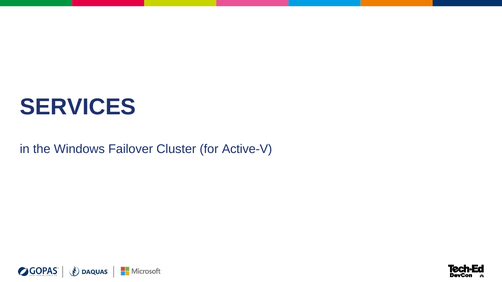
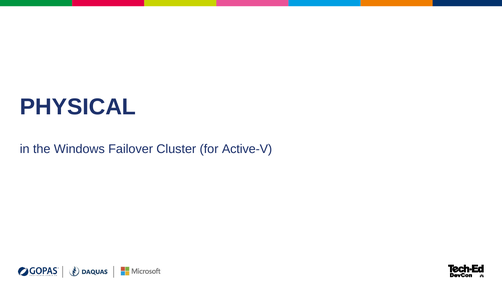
SERVICES: SERVICES -> PHYSICAL (78, 107)
